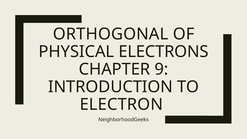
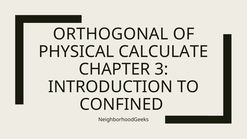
ELECTRONS: ELECTRONS -> CALCULATE (163, 52)
9: 9 -> 3 (161, 69)
ELECTRON: ELECTRON -> CONFINED (121, 105)
